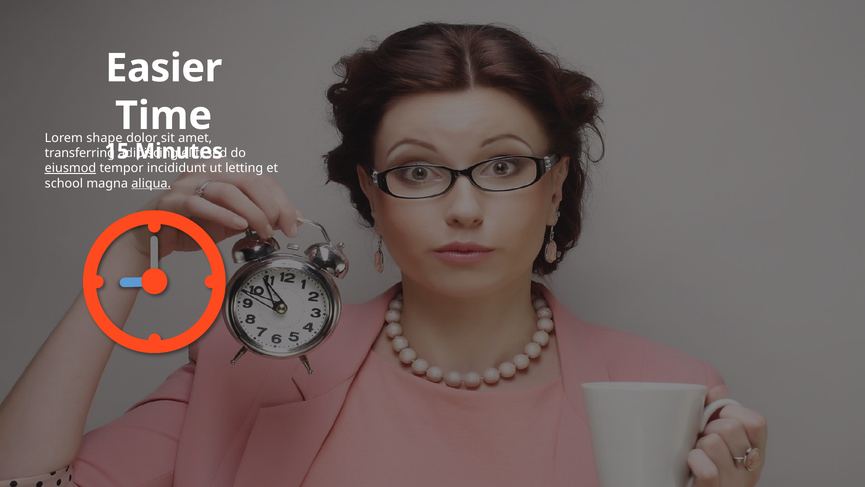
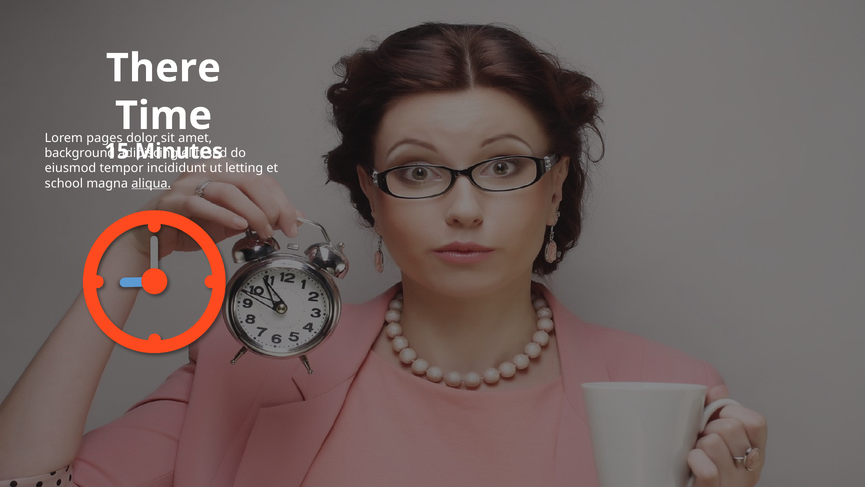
Easier: Easier -> There (163, 68)
shape: shape -> pages (104, 138)
transferring: transferring -> background (80, 153)
eiusmod underline: present -> none (70, 168)
